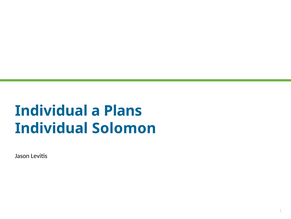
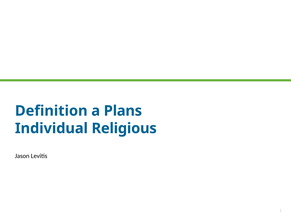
Individual: Individual -> Definition (51, 110)
Solomon: Solomon -> Religious (124, 128)
